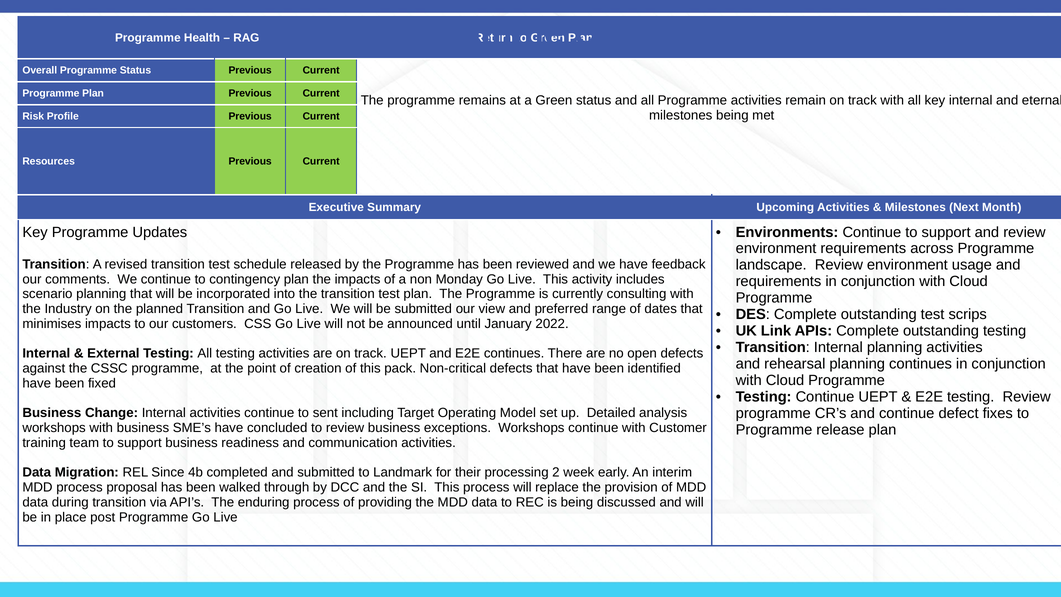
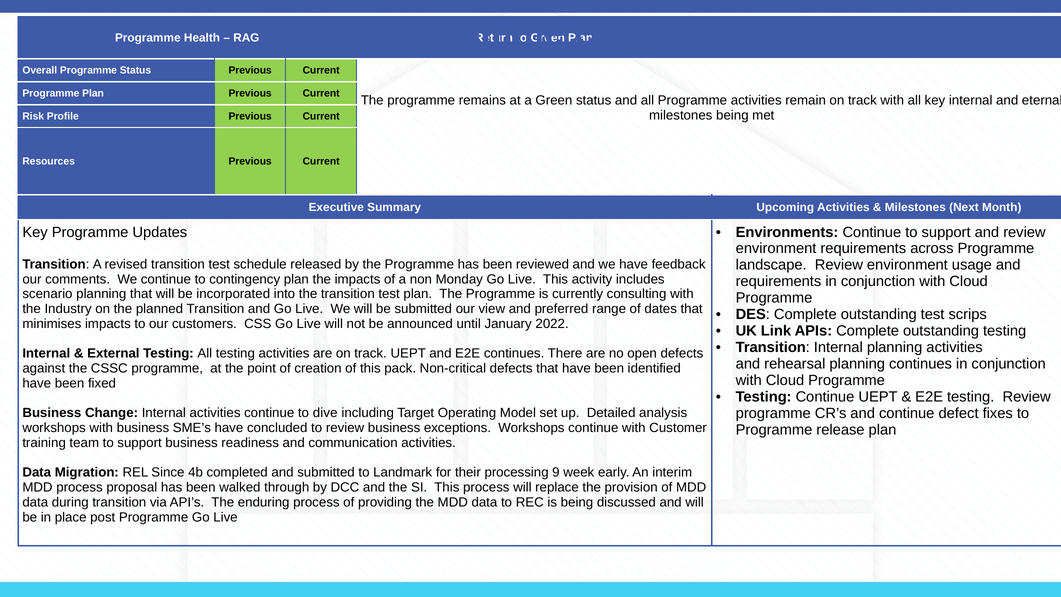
sent: sent -> dive (325, 413)
2: 2 -> 9 (556, 472)
